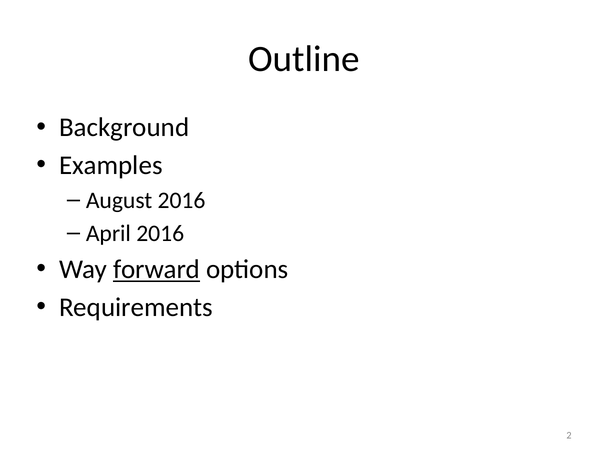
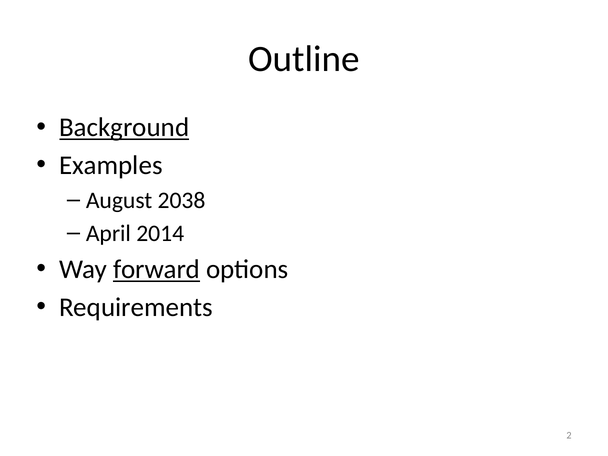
Background underline: none -> present (124, 128)
August 2016: 2016 -> 2038 (181, 200)
April 2016: 2016 -> 2014 (160, 233)
